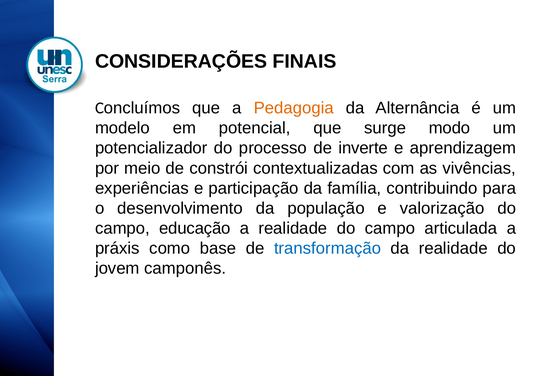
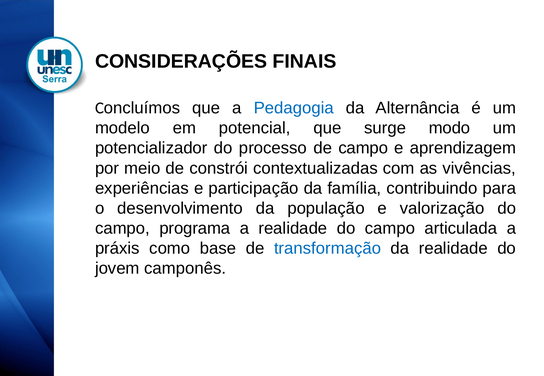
Pedagogia colour: orange -> blue (294, 108)
de inverte: inverte -> campo (363, 148)
educação: educação -> programa (195, 229)
